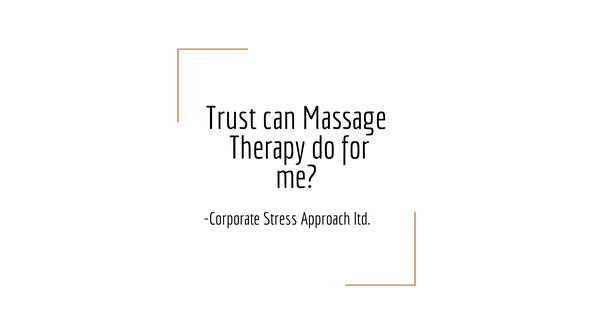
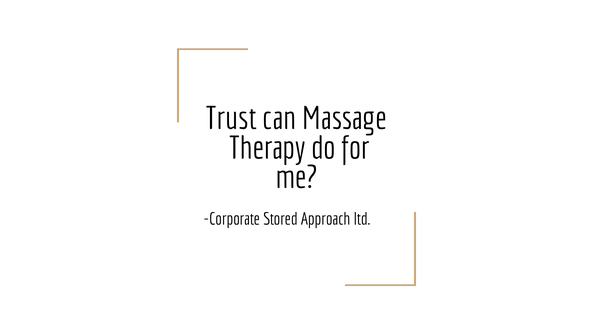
Stress: Stress -> Stored (280, 219)
